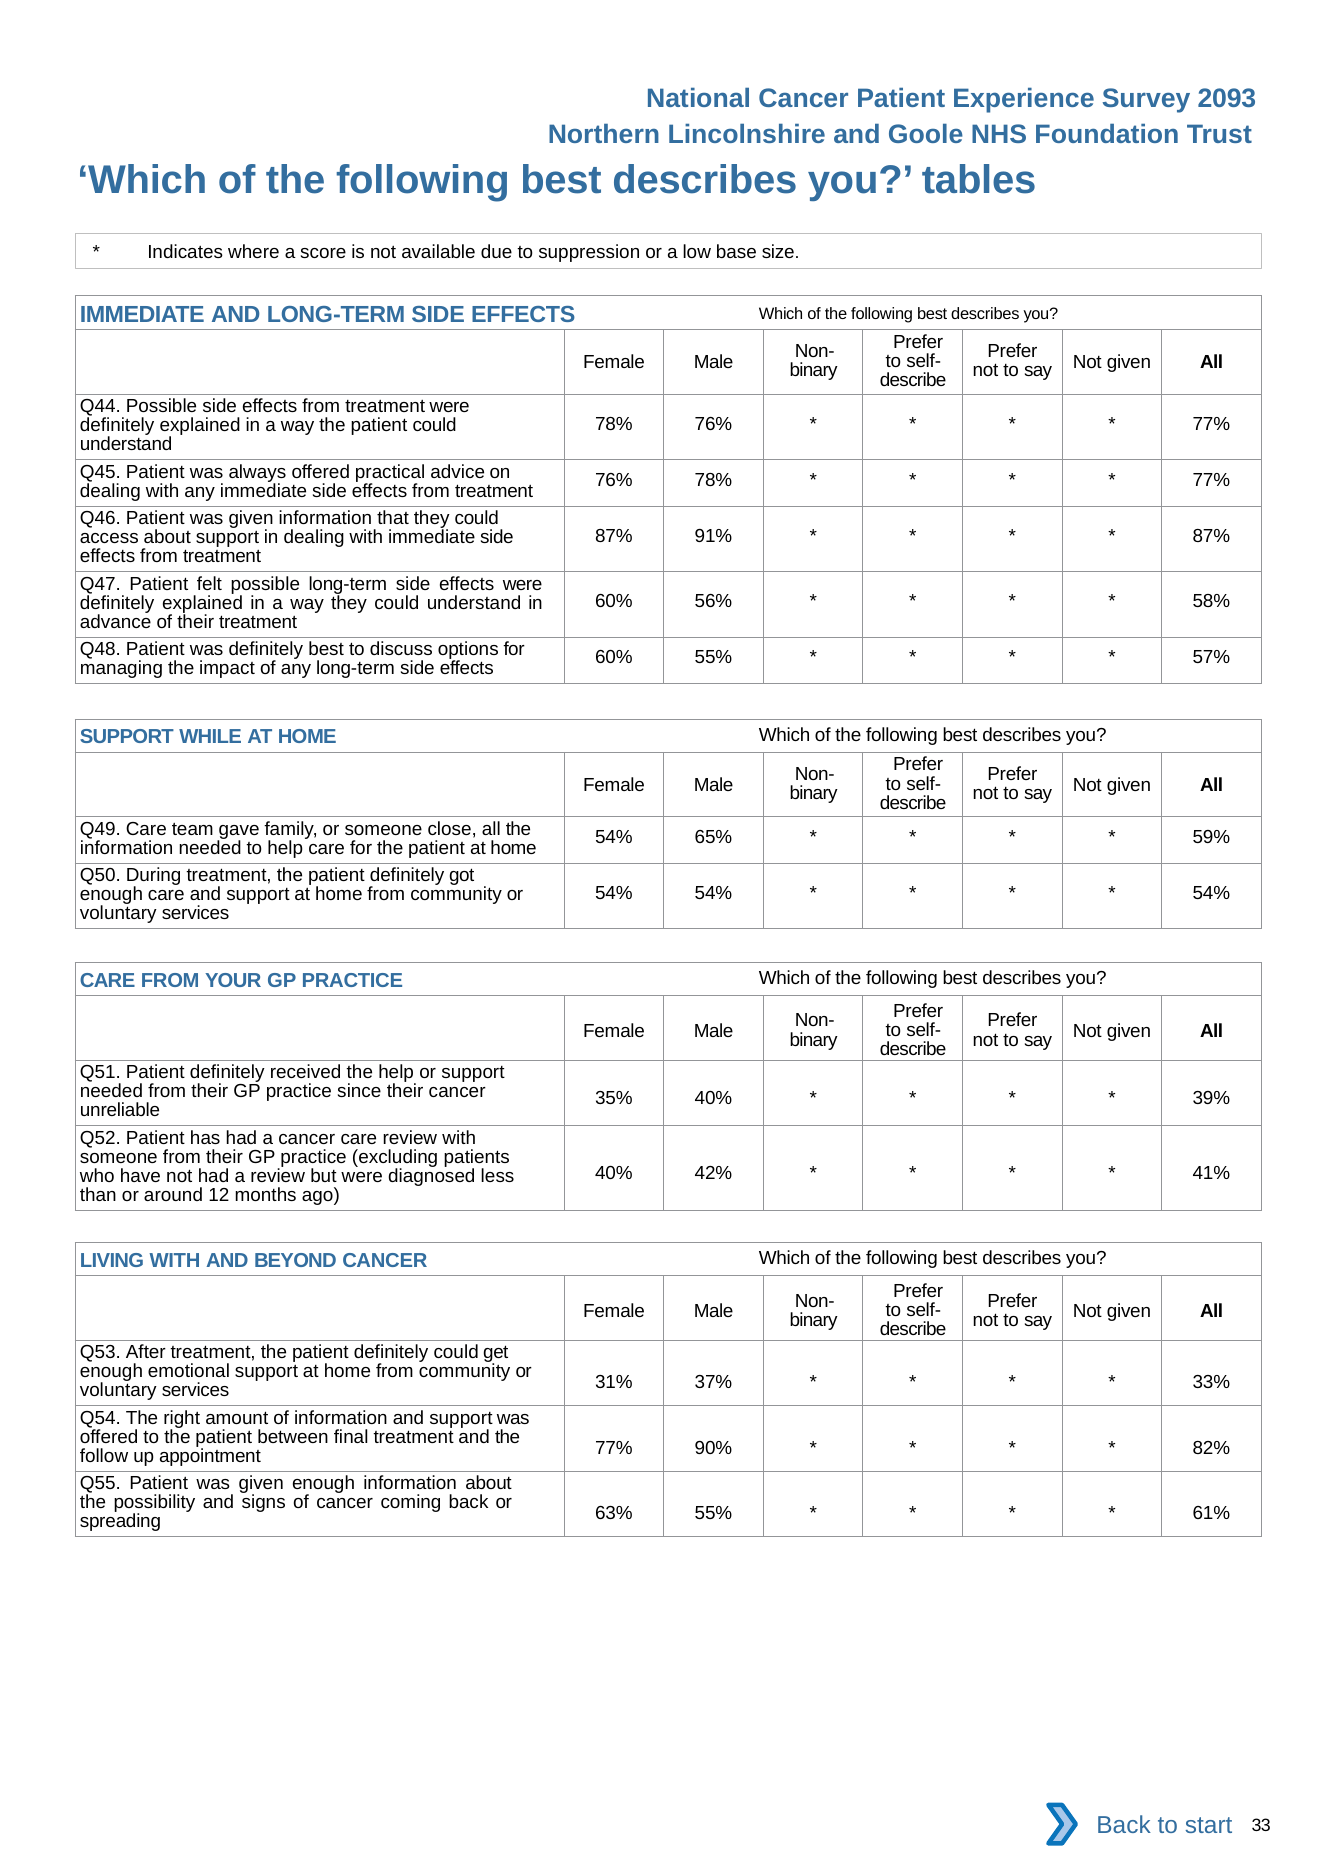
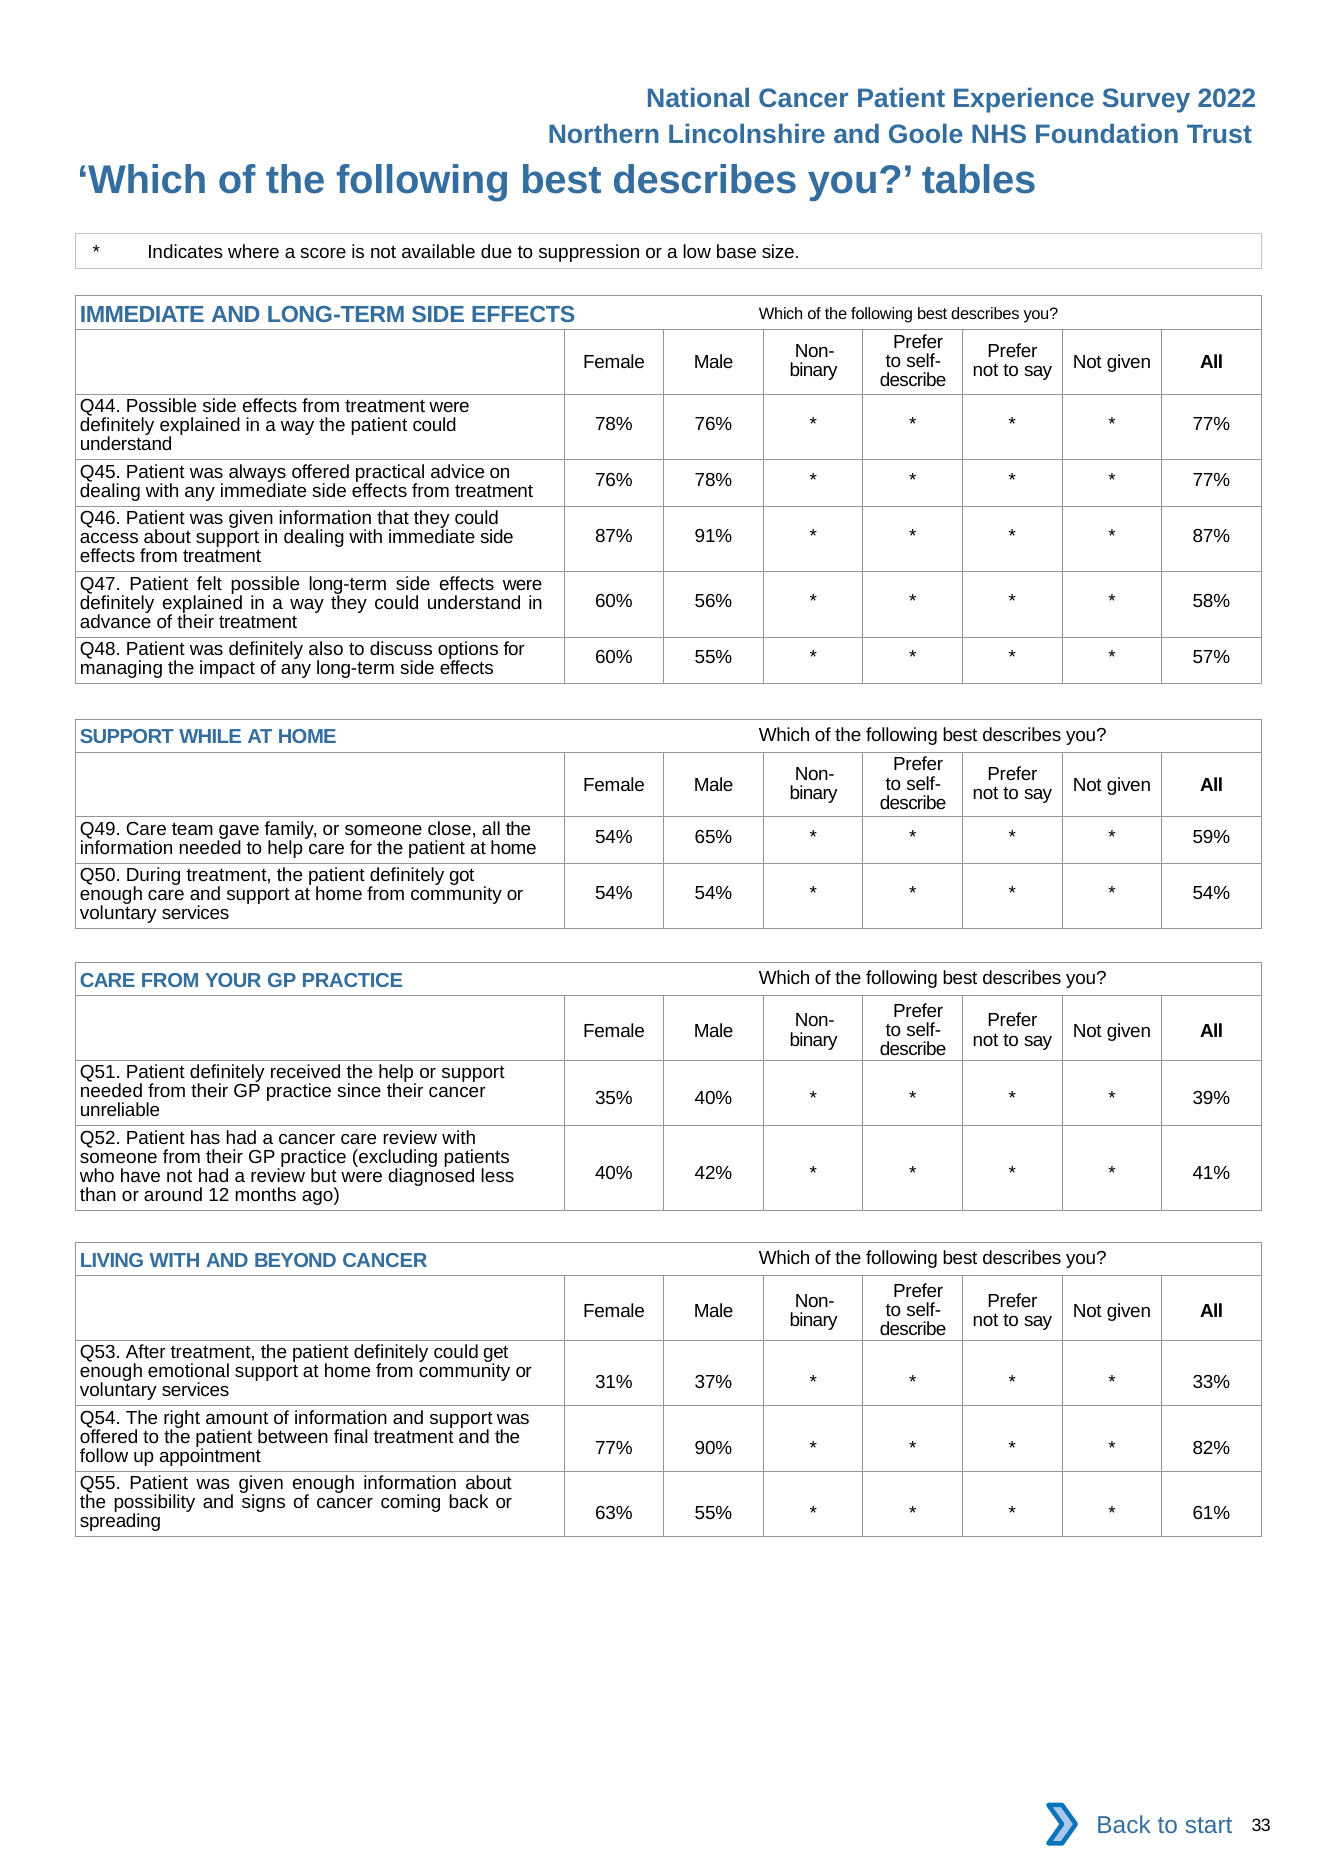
2093: 2093 -> 2022 (1227, 99)
definitely best: best -> also (326, 650)
